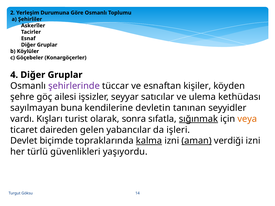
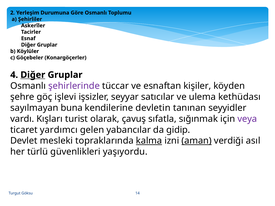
Diğer underline: none -> present (33, 75)
ailesi: ailesi -> işlevi (65, 97)
sonra: sonra -> çavuş (134, 119)
sığınmak underline: present -> none (198, 119)
veya colour: orange -> purple (247, 119)
daireden: daireden -> yardımcı (59, 130)
işleri: işleri -> gidip (178, 130)
biçimde: biçimde -> mesleki (56, 141)
verdiği izni: izni -> asıl (253, 141)
